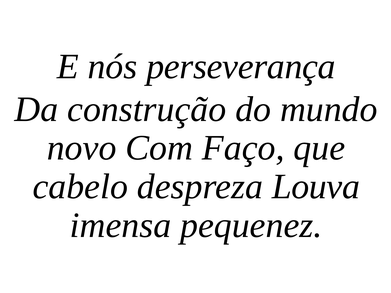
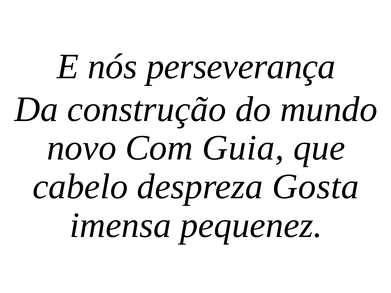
Faço: Faço -> Guia (243, 148)
Louva: Louva -> Gosta (316, 187)
